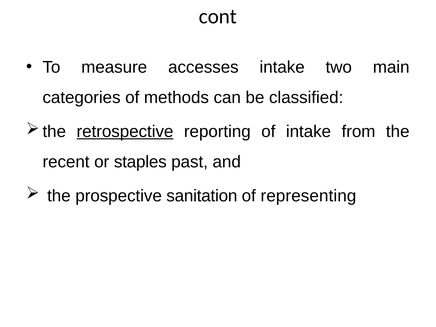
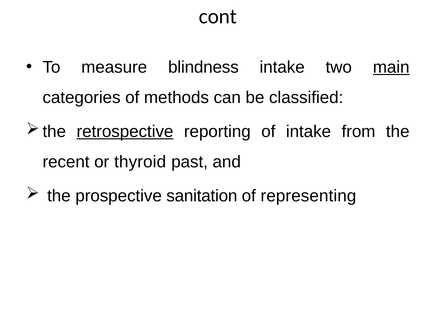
accesses: accesses -> blindness (203, 67)
main underline: none -> present (391, 67)
staples: staples -> thyroid (140, 162)
